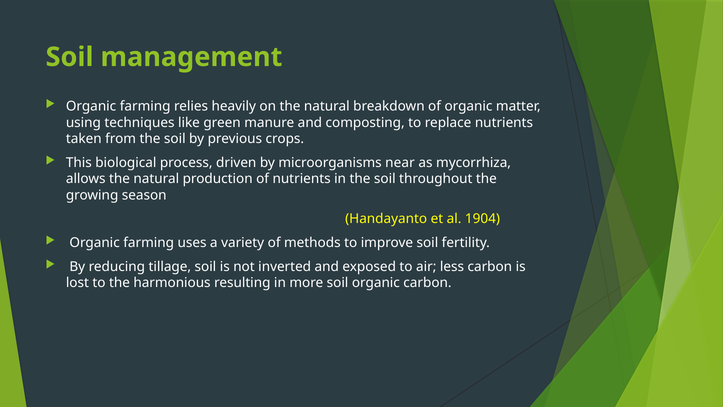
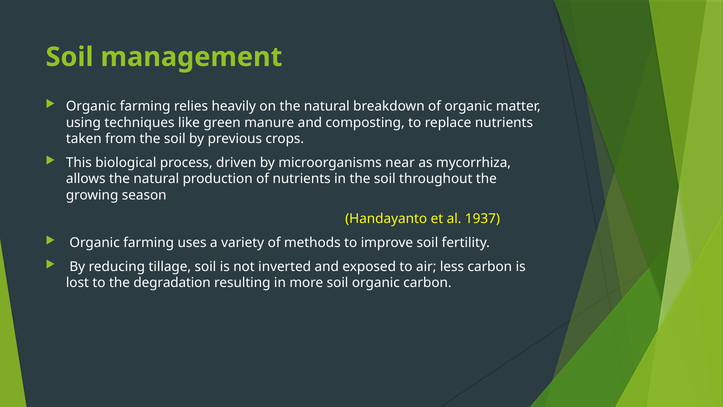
1904: 1904 -> 1937 (482, 219)
harmonious: harmonious -> degradation (172, 283)
